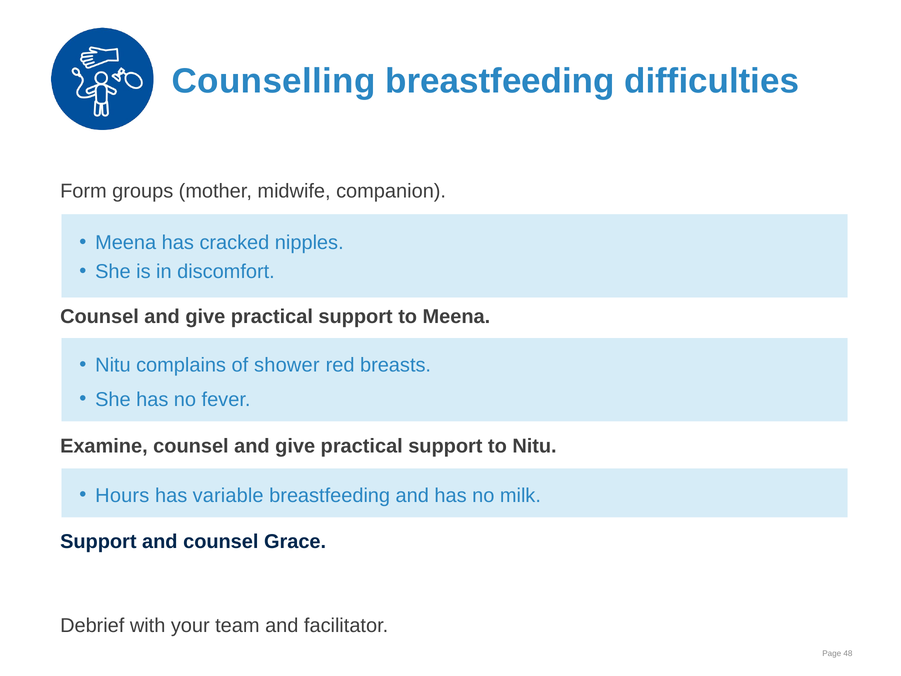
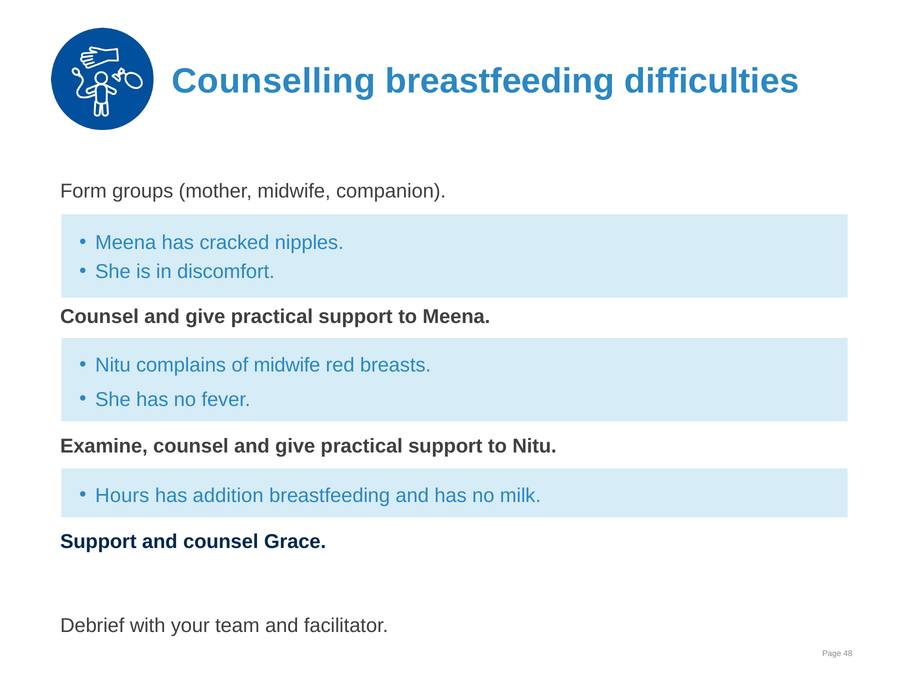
of shower: shower -> midwife (287, 365)
variable: variable -> addition (228, 495)
